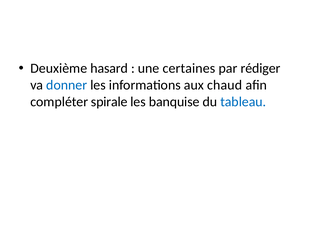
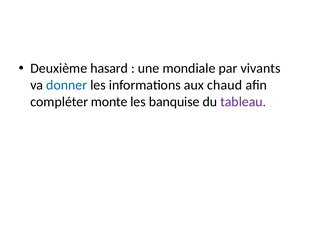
certaines: certaines -> mondiale (189, 68)
rédiger: rédiger -> vivants (260, 68)
spirale: spirale -> monte (109, 102)
tableau colour: blue -> purple (243, 102)
